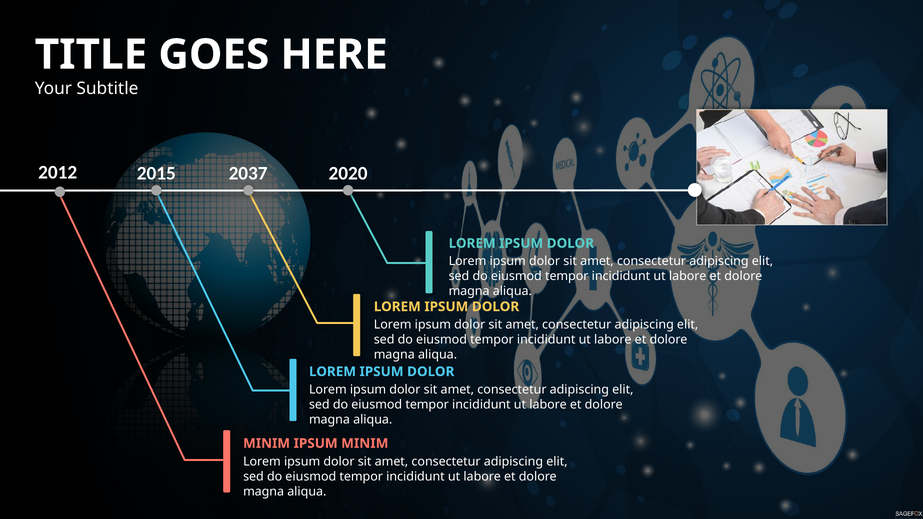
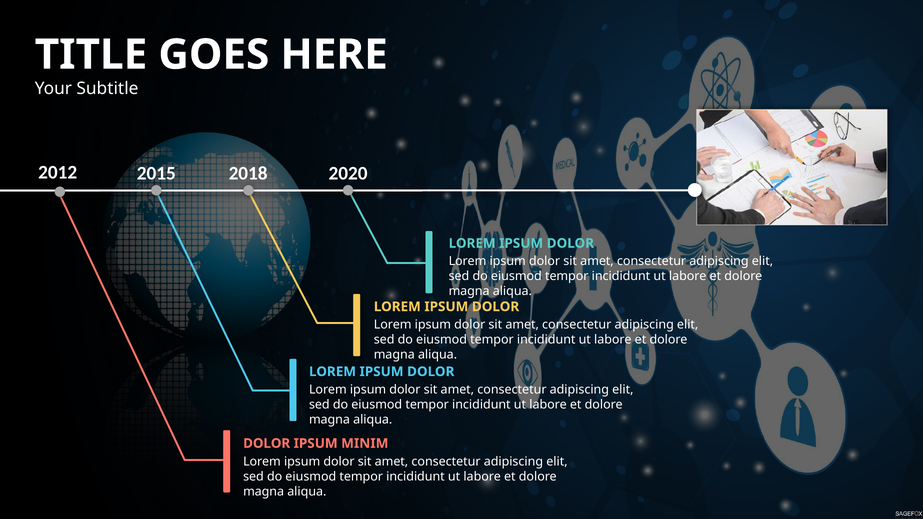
2037: 2037 -> 2018 (248, 173)
MINIM: MINIM -> DOLOR (267, 444)
